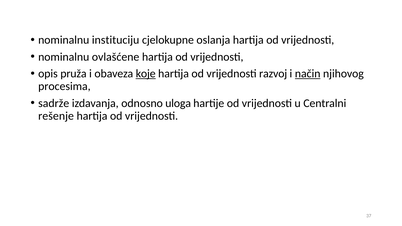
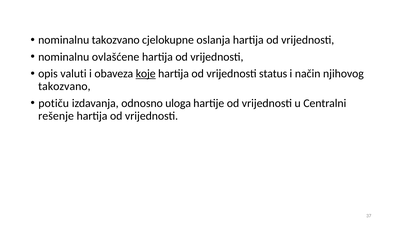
nominalnu instituciju: instituciju -> takozvano (116, 40)
pruža: pruža -> valuti (73, 74)
razvoj: razvoj -> status (273, 74)
način underline: present -> none (308, 74)
procesima: procesima -> takozvano (64, 86)
sadrže: sadrže -> potiču (54, 103)
